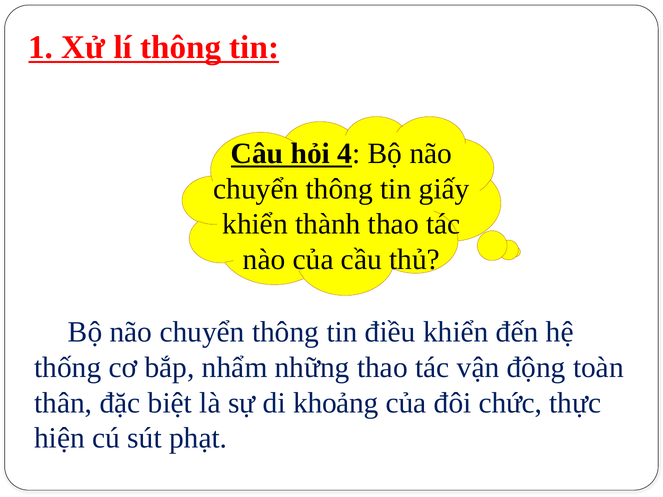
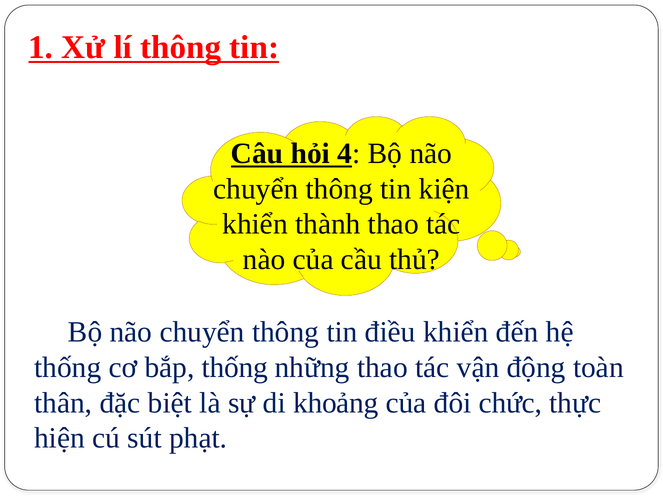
giấy: giấy -> kiện (444, 189)
bắp nhẩm: nhẩm -> thống (235, 368)
